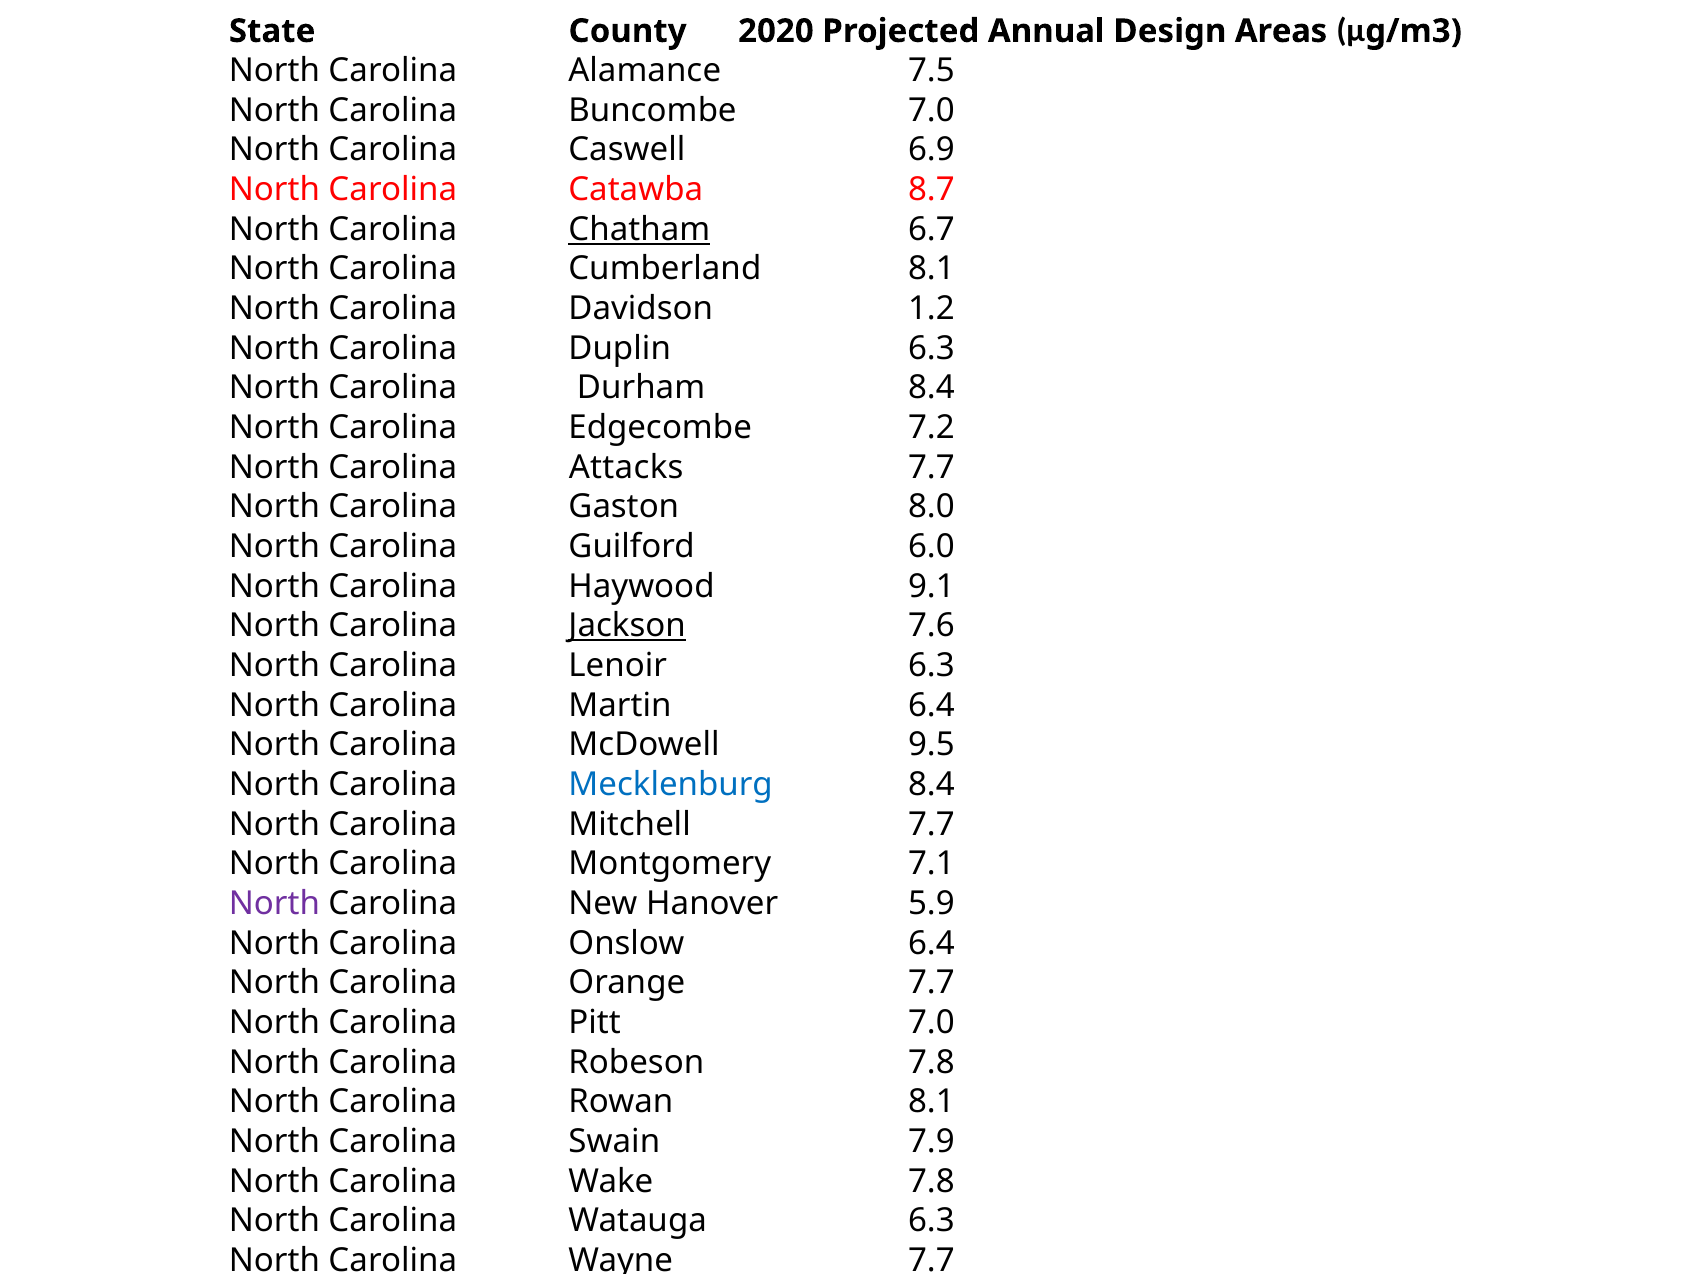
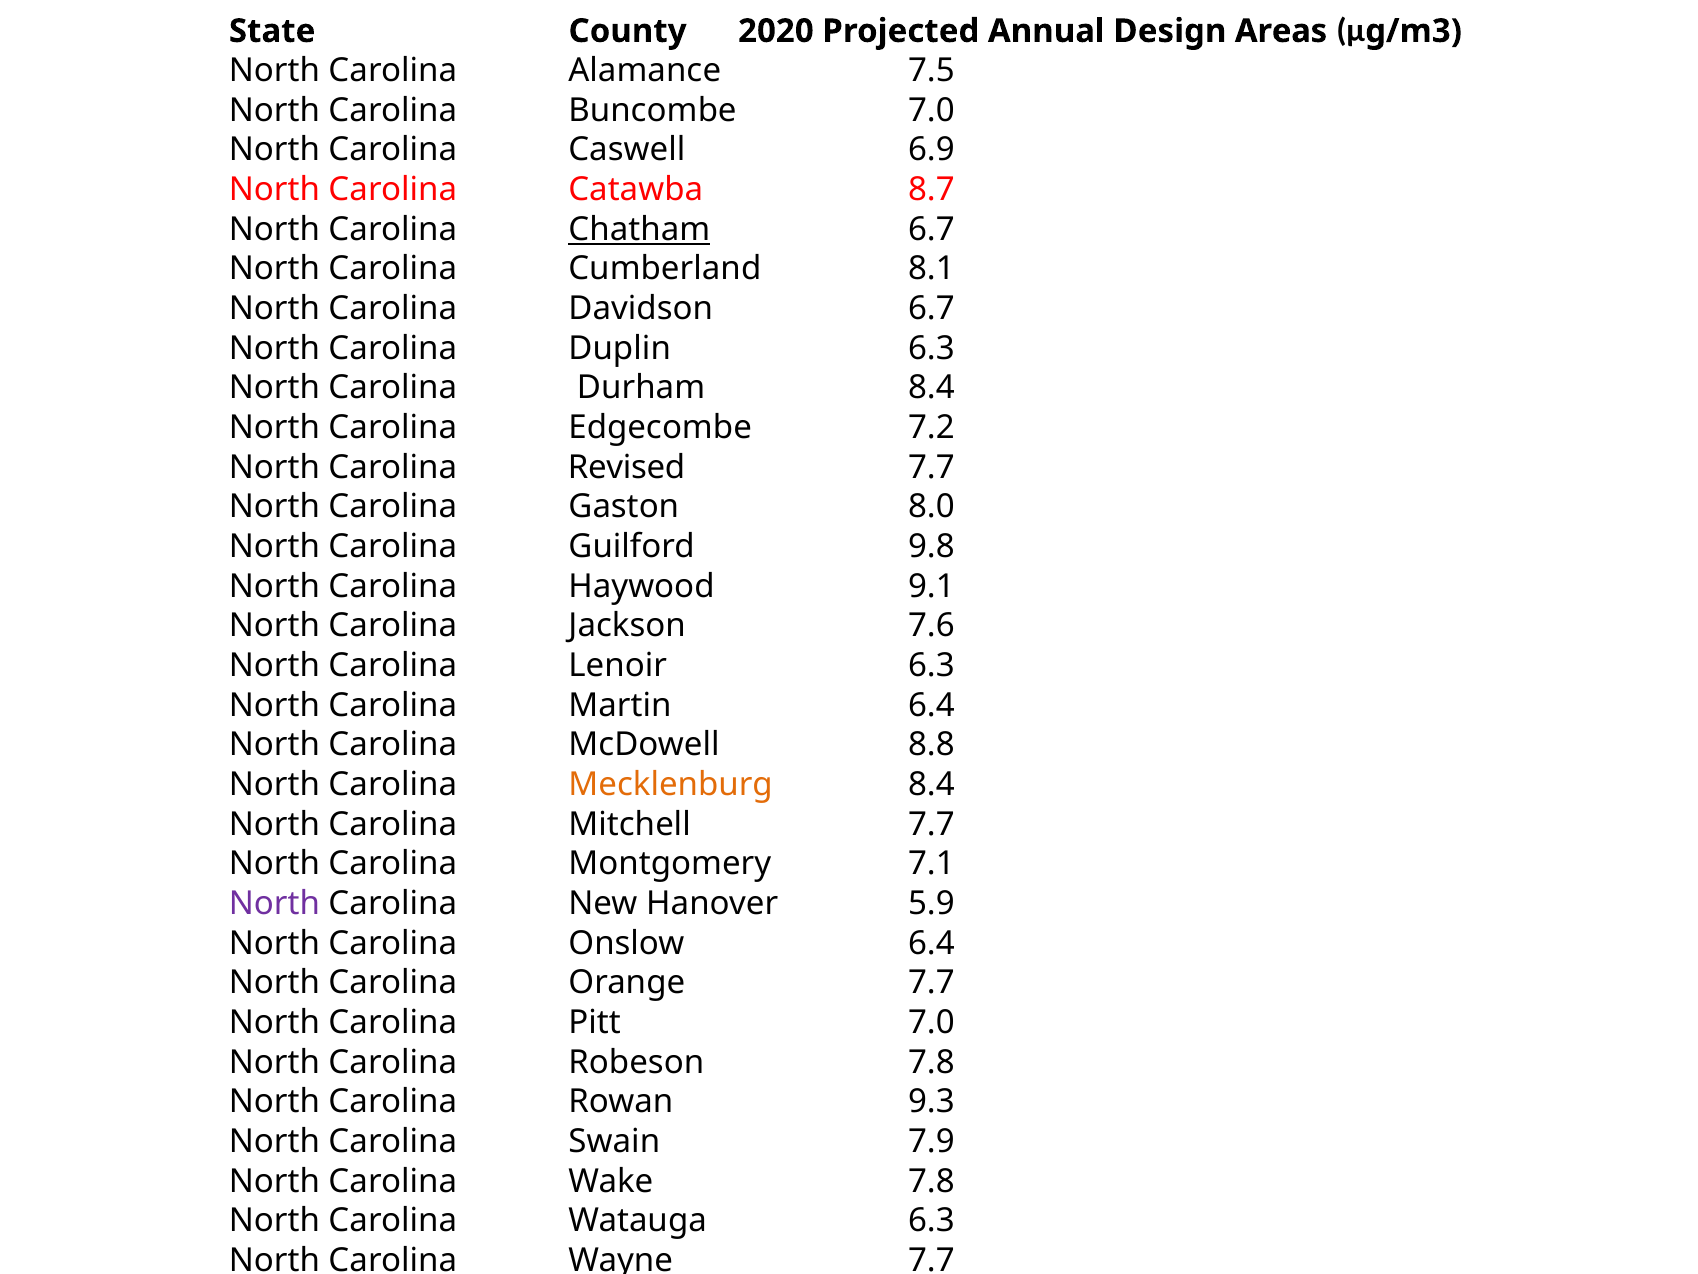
Davidson 1.2: 1.2 -> 6.7 (931, 309)
Attacks: Attacks -> Revised (627, 467)
6.0: 6.0 -> 9.8 (931, 546)
Jackson underline: present -> none (627, 626)
9.5: 9.5 -> 8.8 (931, 745)
Mecklenburg colour: blue -> orange (671, 784)
Rowan 8.1: 8.1 -> 9.3 (931, 1101)
